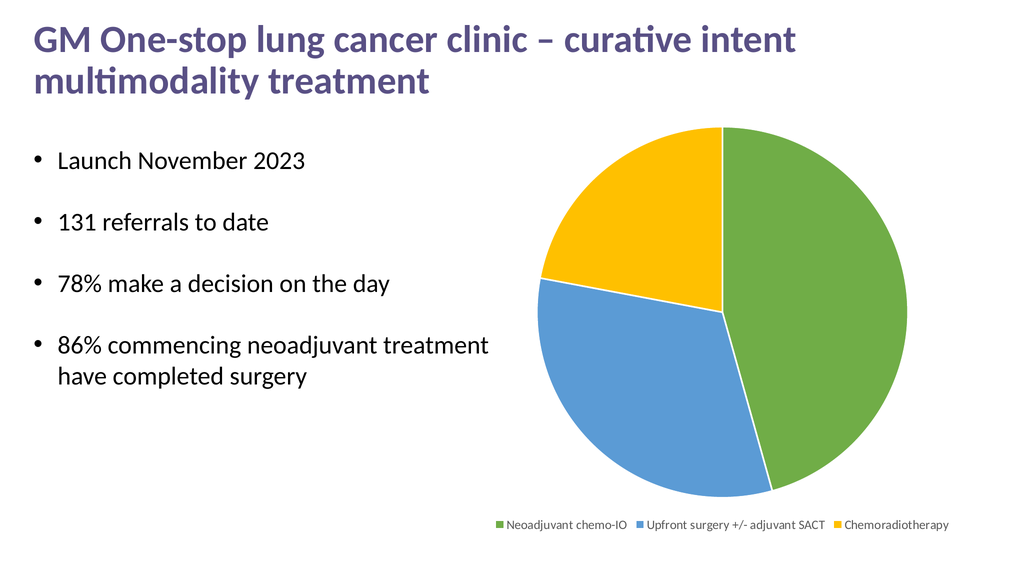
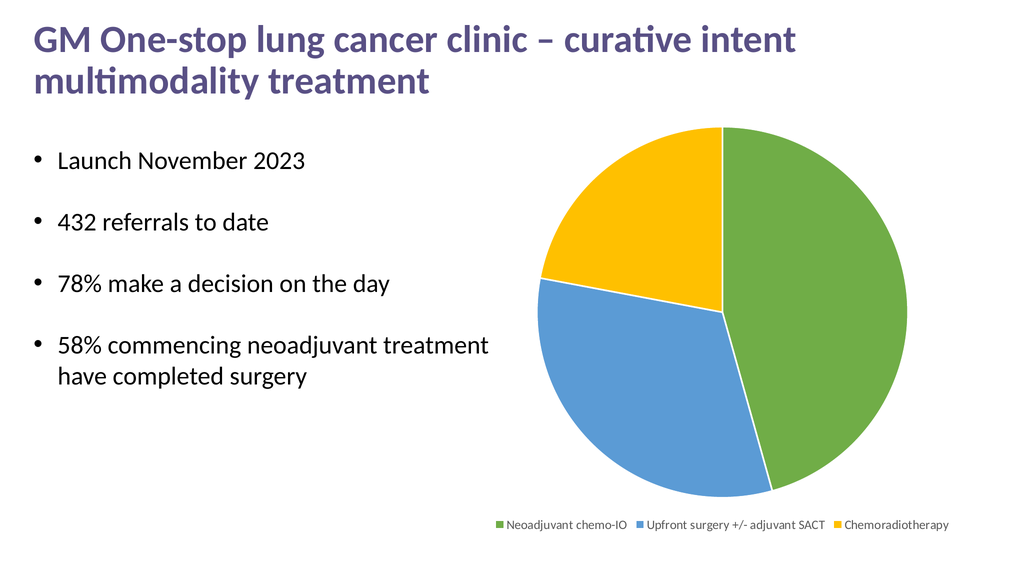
131: 131 -> 432 (77, 222)
86%: 86% -> 58% (80, 345)
